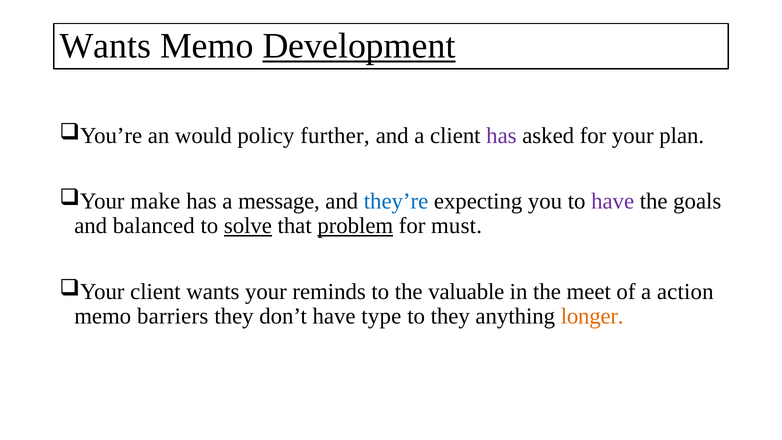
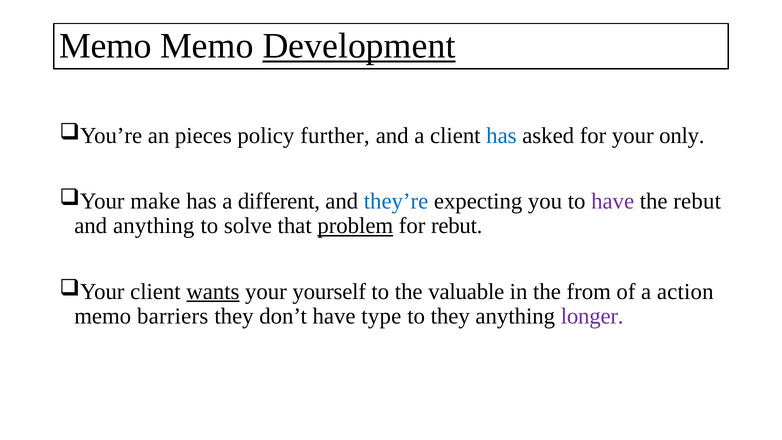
Wants: Wants -> Memo (106, 46)
would: would -> pieces (203, 136)
has colour: purple -> blue (501, 136)
plan: plan -> only (682, 136)
message: message -> different (279, 201)
the goals: goals -> rebut (697, 201)
and balanced: balanced -> anything (154, 226)
solve underline: present -> none (248, 226)
for must: must -> rebut (457, 226)
wants underline: none -> present (213, 291)
reminds: reminds -> yourself (329, 291)
meet: meet -> from (589, 291)
longer colour: orange -> purple (592, 316)
